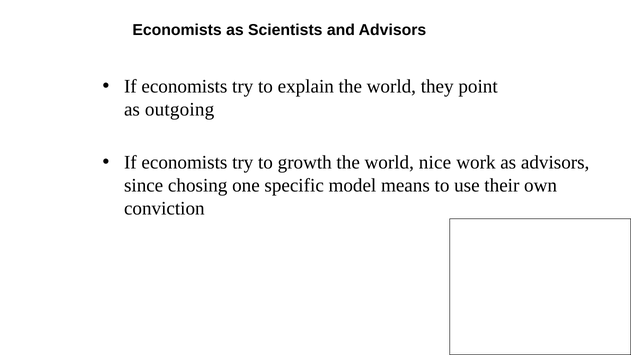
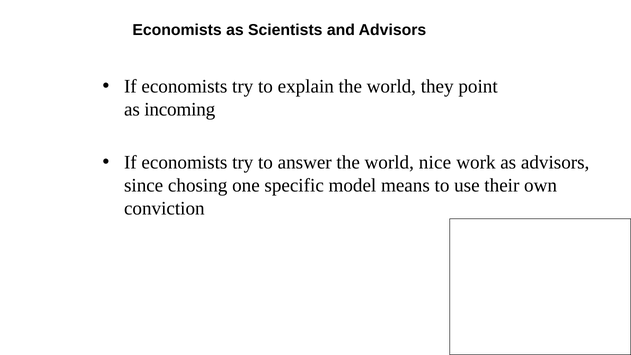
outgoing: outgoing -> incoming (180, 109)
growth: growth -> answer (305, 163)
